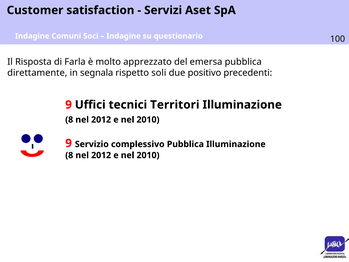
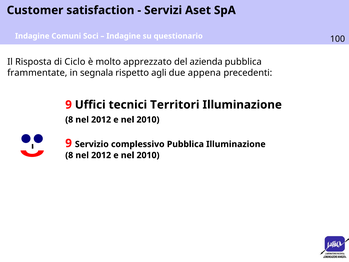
Farla: Farla -> Ciclo (75, 62)
emersa: emersa -> azienda (206, 62)
direttamente: direttamente -> frammentate (37, 73)
soli: soli -> agli (159, 73)
positivo: positivo -> appena (204, 73)
